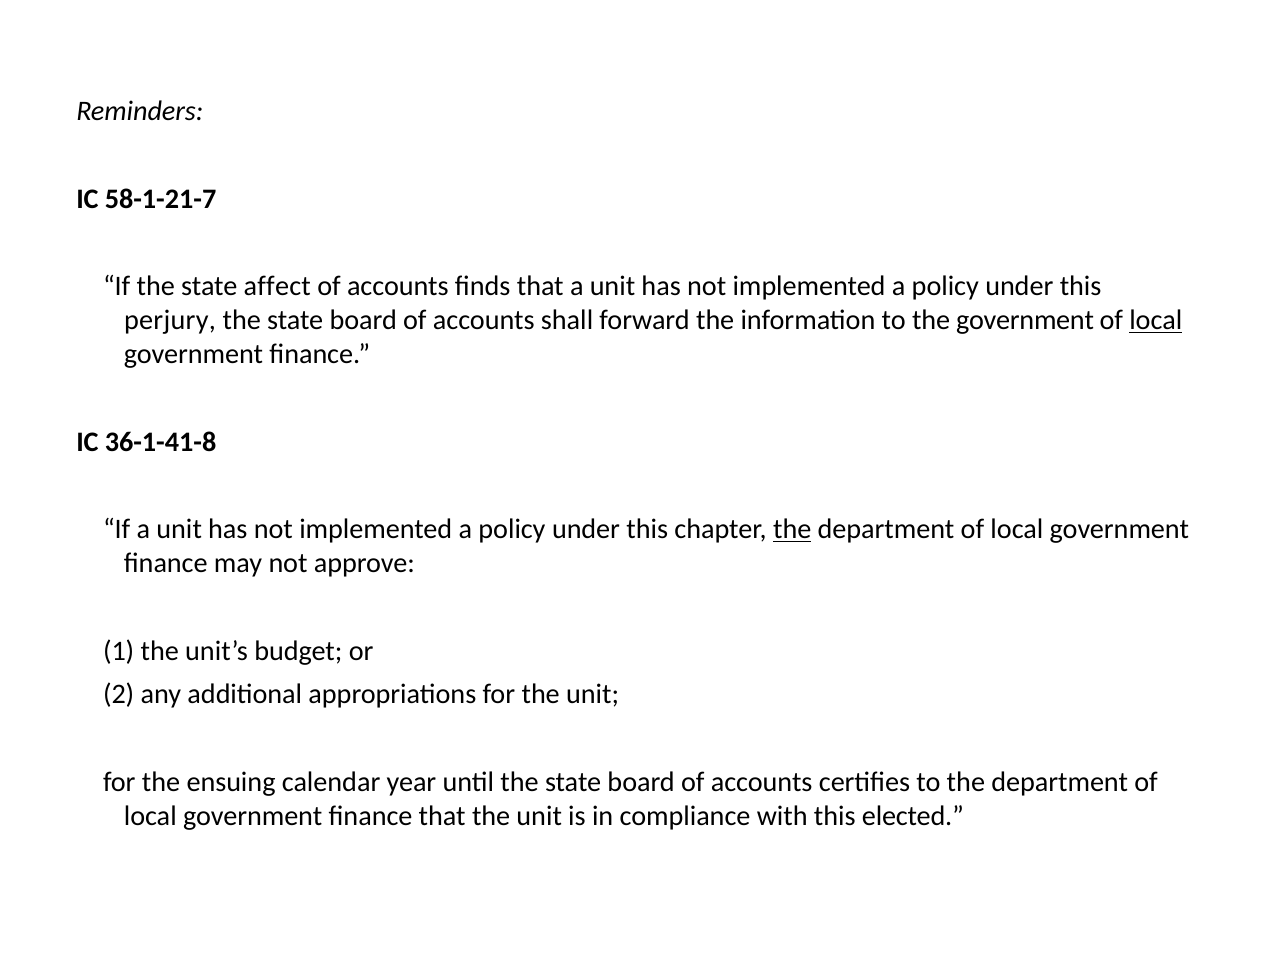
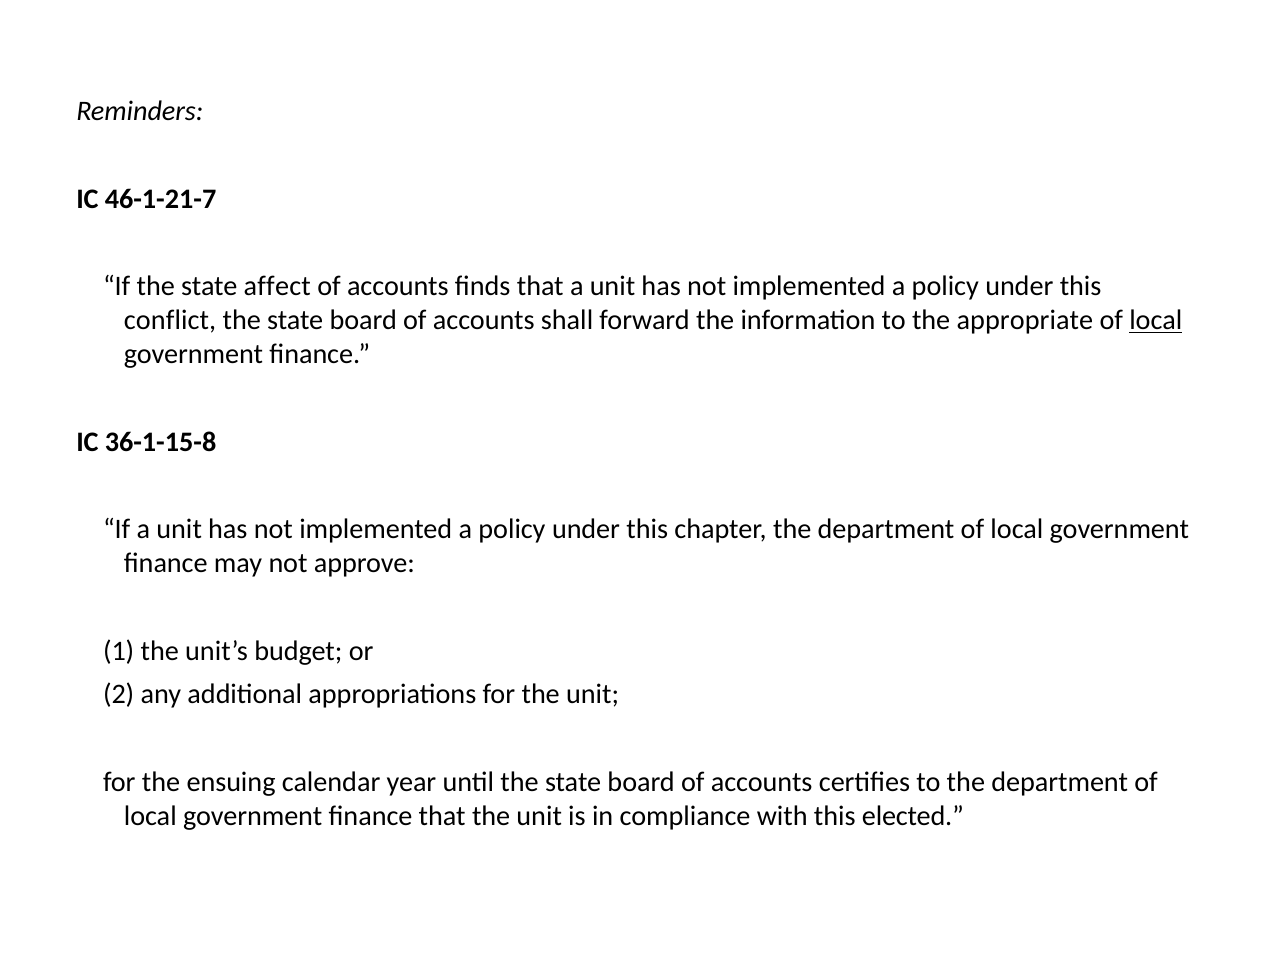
58-1-21-7: 58-1-21-7 -> 46-1-21-7 (161, 199)
perjury: perjury -> conflict (170, 320)
the government: government -> appropriate (1025, 320)
36-1-41-8: 36-1-41-8 -> 36-1-15-8 (161, 442)
the underline: present -> none (792, 529)
